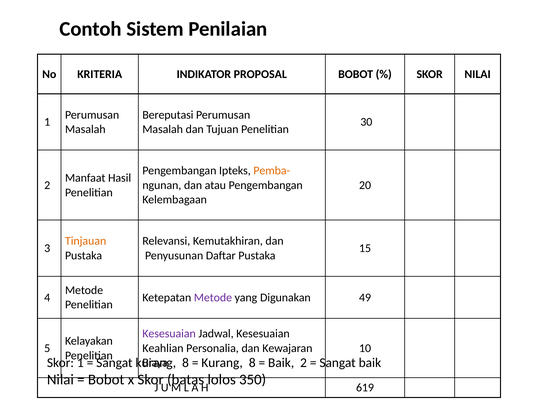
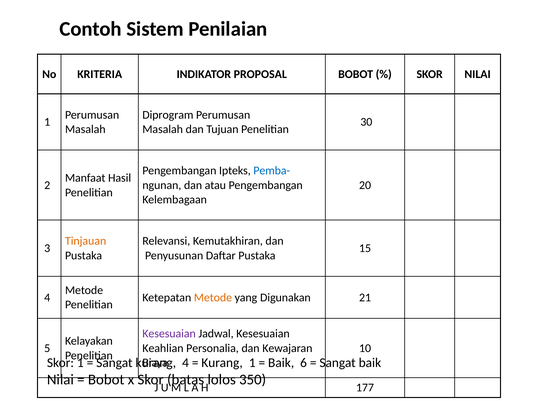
Bereputasi: Bereputasi -> Diprogram (168, 115)
Pemba- colour: orange -> blue (272, 170)
Metode colour: purple -> orange (213, 297)
49: 49 -> 21 (365, 297)
8: 8 -> 4 (186, 362)
8: 8 -> 1 (252, 362)
Baik 2: 2 -> 6 (303, 362)
619: 619 -> 177 (365, 387)
